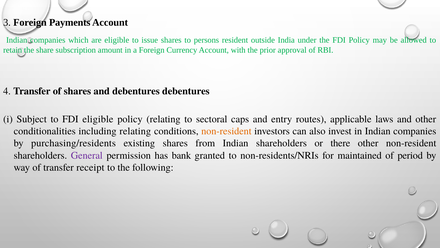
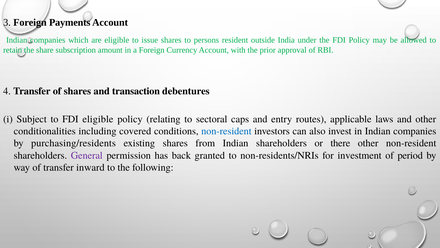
and debentures: debentures -> transaction (136, 91)
including relating: relating -> covered (135, 131)
non-resident colour: orange -> blue (226, 131)
bank: bank -> back (181, 155)
maintained: maintained -> investment (360, 155)
receipt: receipt -> inward (90, 167)
